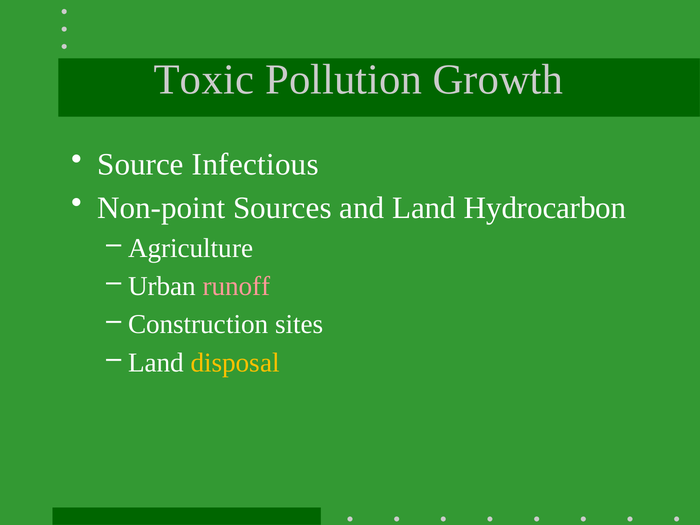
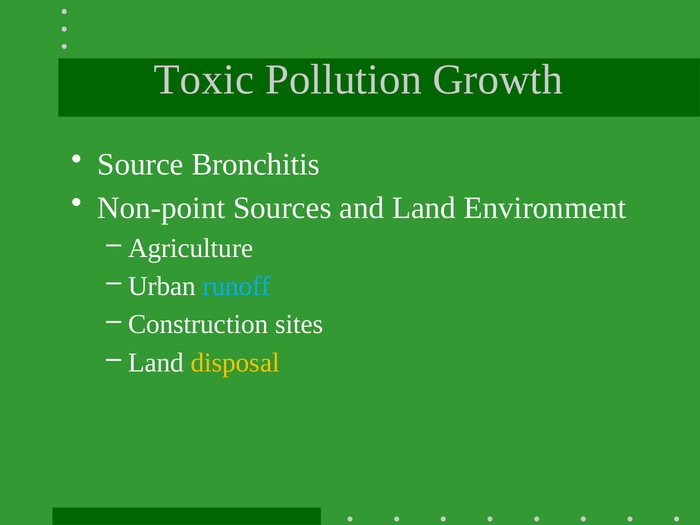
Infectious: Infectious -> Bronchitis (256, 164)
Hydrocarbon: Hydrocarbon -> Environment (545, 208)
runoff colour: pink -> light blue (236, 286)
